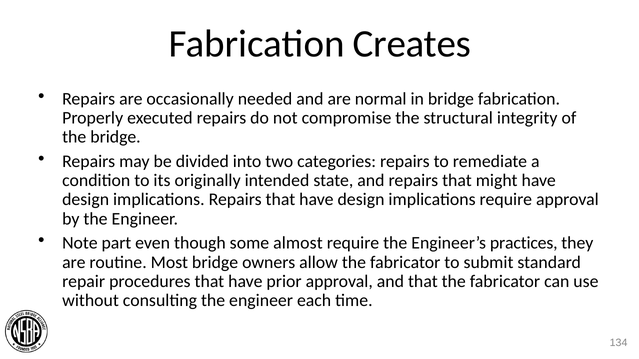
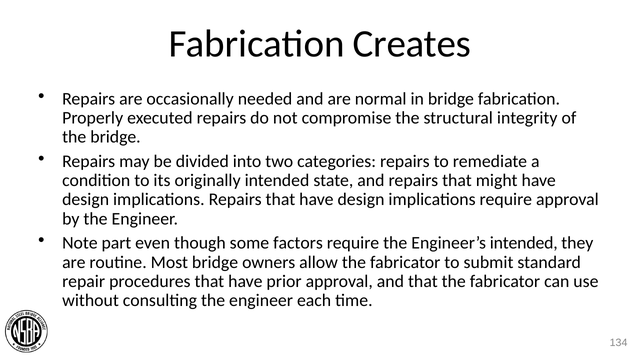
almost: almost -> factors (298, 243)
Engineer’s practices: practices -> intended (524, 243)
